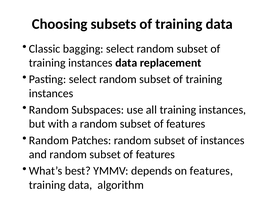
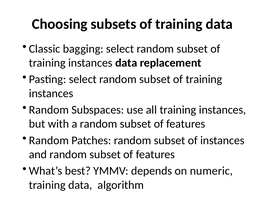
on features: features -> numeric (211, 171)
